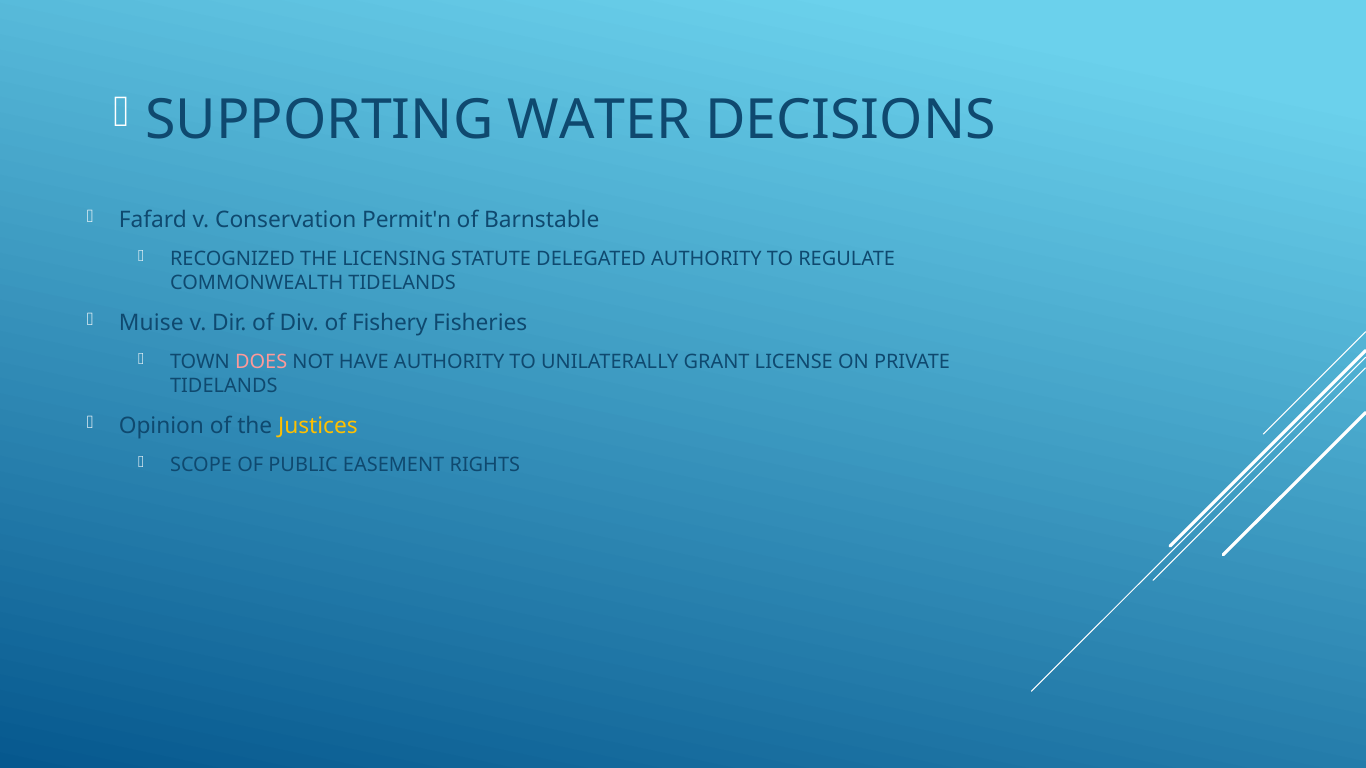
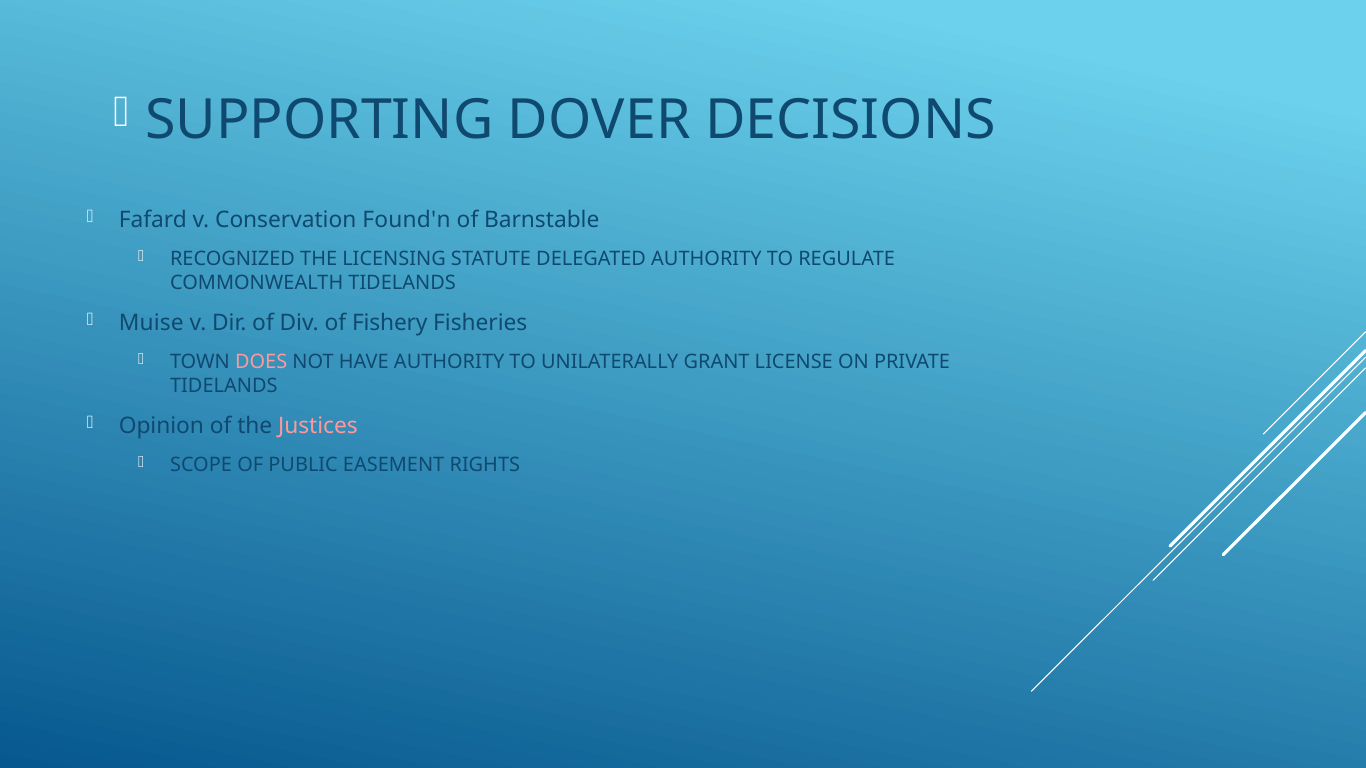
WATER: WATER -> DOVER (599, 120)
Permit'n: Permit'n -> Found'n (407, 220)
Justices colour: yellow -> pink (318, 426)
